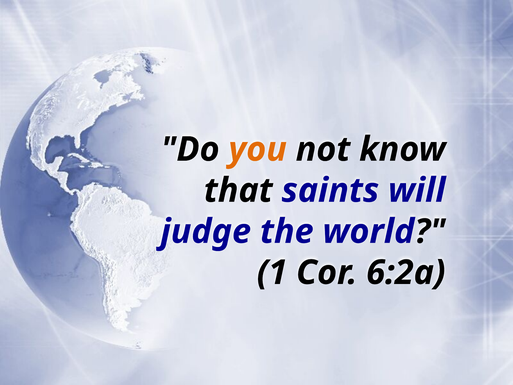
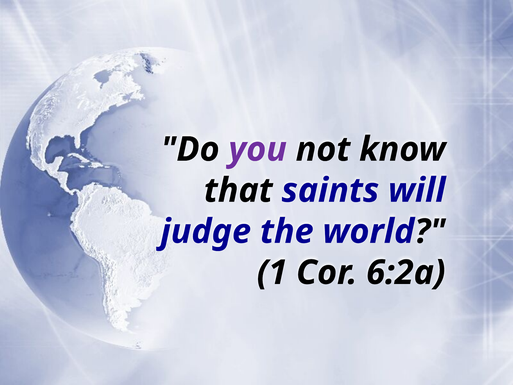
you colour: orange -> purple (258, 149)
